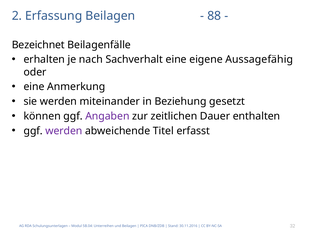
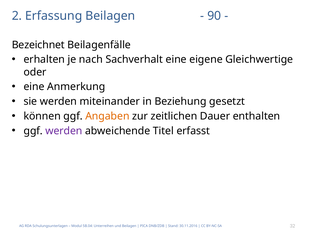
88: 88 -> 90 (214, 16)
Aussagefähig: Aussagefähig -> Gleichwertige (259, 59)
Angaben colour: purple -> orange (107, 116)
